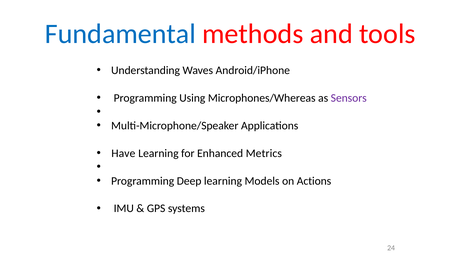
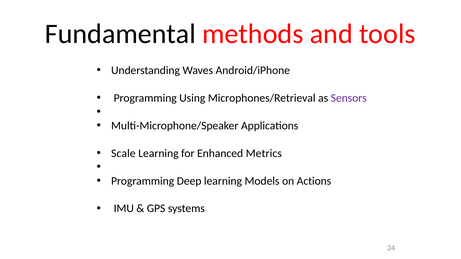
Fundamental colour: blue -> black (120, 34)
Microphones/Whereas: Microphones/Whereas -> Microphones/Retrieval (262, 98)
Have: Have -> Scale (123, 153)
